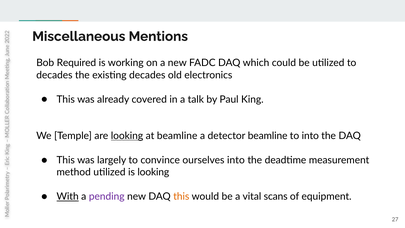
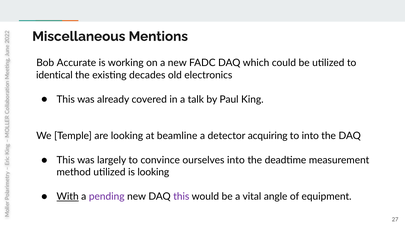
Required: Required -> Accurate (76, 63)
decades: decades -> identical (54, 75)
looking underline: present -> none (127, 136)
detector beamline: beamline -> acquiring (268, 136)
this colour: orange -> purple (181, 196)
scans: scans -> angle (276, 196)
